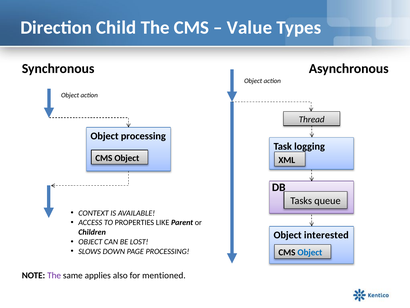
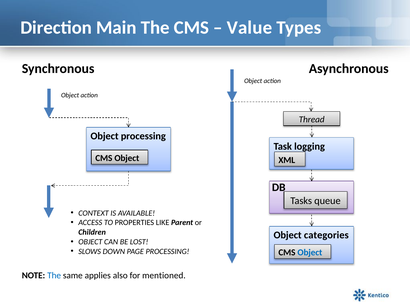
Child: Child -> Main (116, 28)
interested: interested -> categories (326, 235)
The colour: purple -> blue (54, 275)
